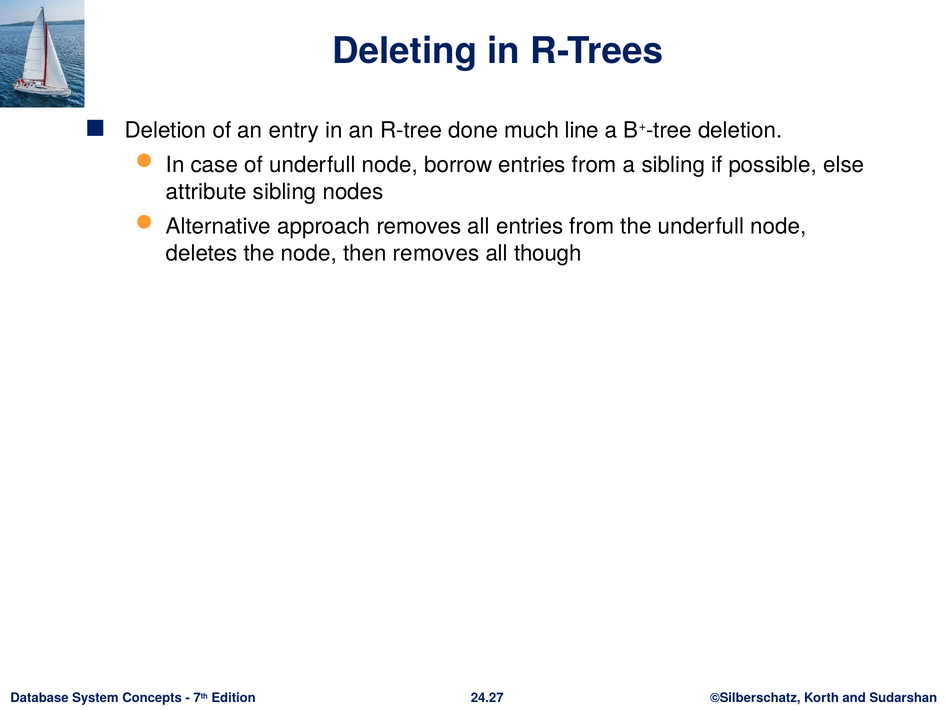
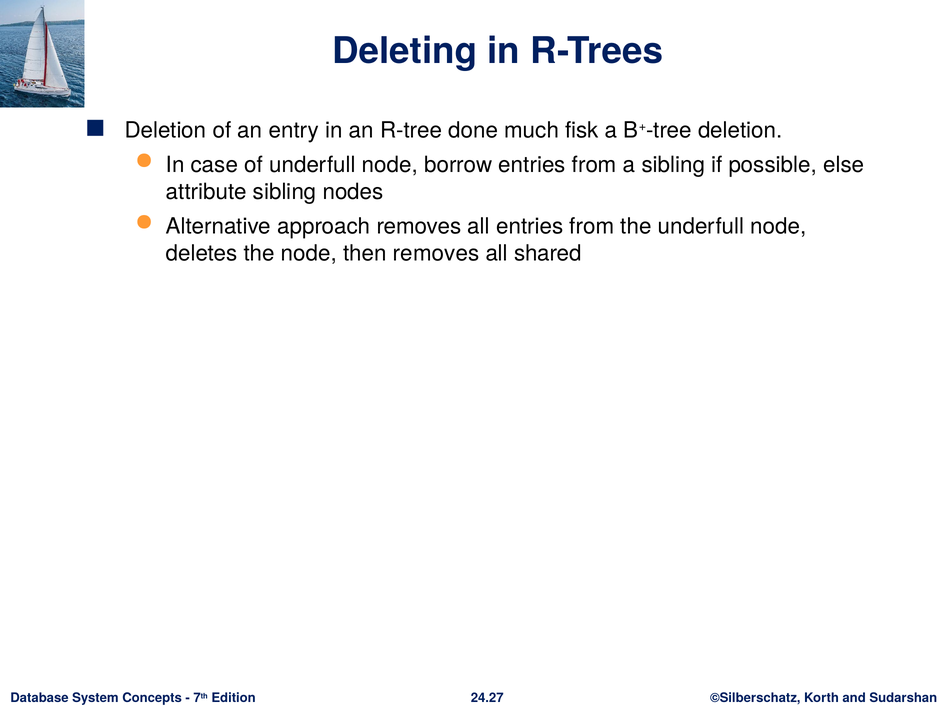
line: line -> fisk (582, 130)
though: though -> shared (548, 253)
